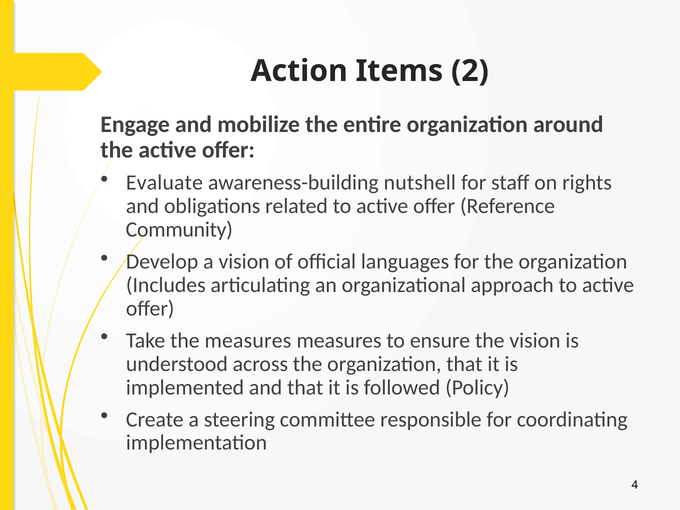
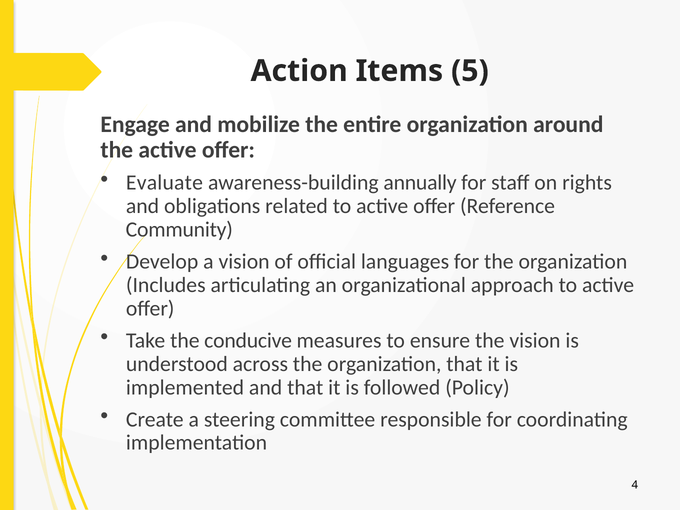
2: 2 -> 5 (470, 71)
nutshell: nutshell -> annually (420, 183)
the measures: measures -> conducive (248, 341)
